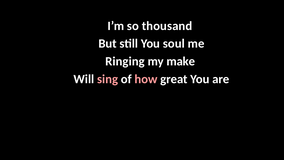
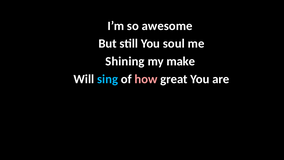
thousand: thousand -> awesome (167, 26)
Ringing: Ringing -> Shining (125, 61)
sing colour: pink -> light blue (108, 79)
